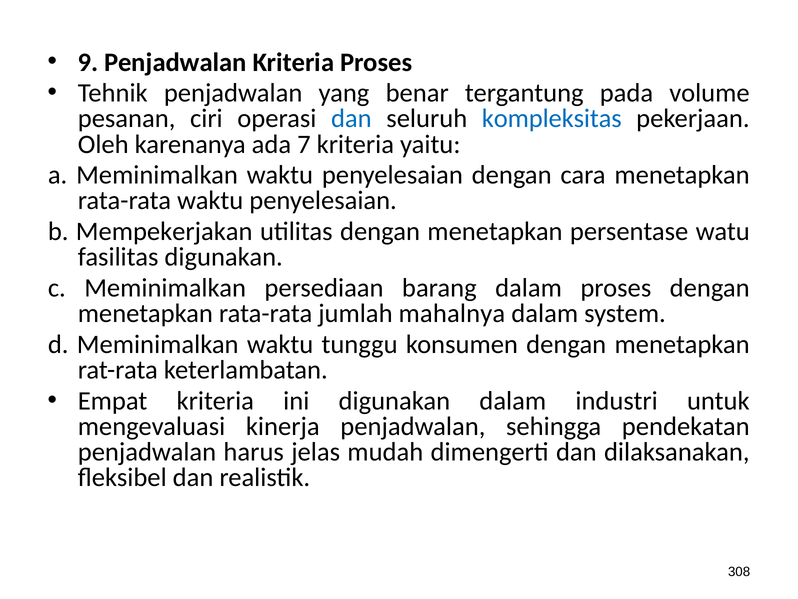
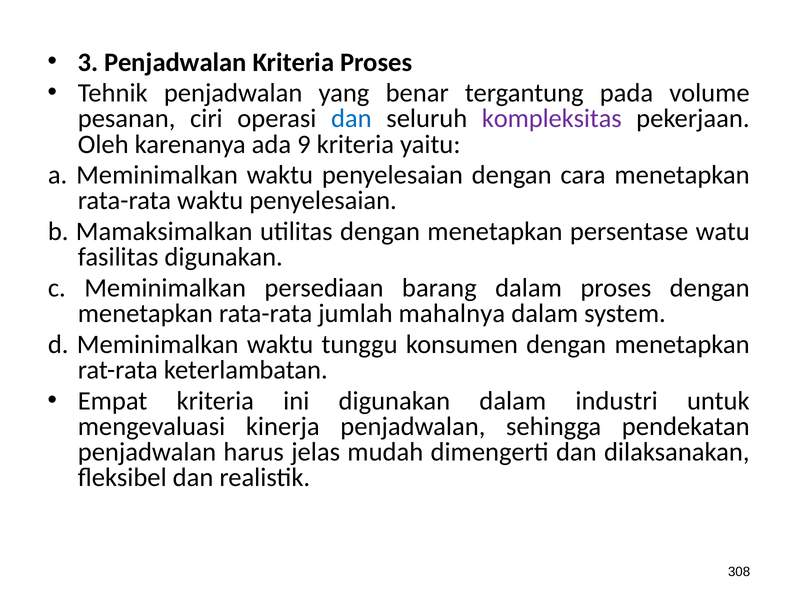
9: 9 -> 3 (88, 62)
kompleksitas colour: blue -> purple (552, 119)
7: 7 -> 9 (304, 144)
Mempekerjakan: Mempekerjakan -> Mamaksimalkan (164, 231)
